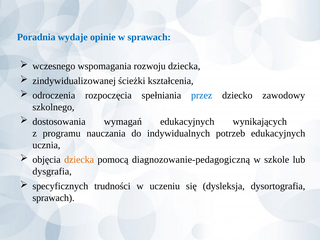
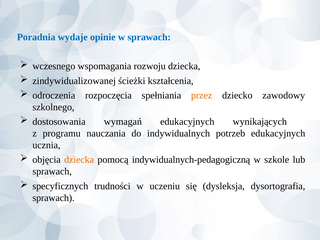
przez colour: blue -> orange (202, 95)
diagnozowanie-pedagogiczną: diagnozowanie-pedagogiczną -> indywidualnych-pedagogiczną (191, 160)
dysgrafia: dysgrafia -> sprawach (52, 171)
